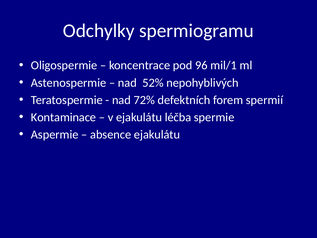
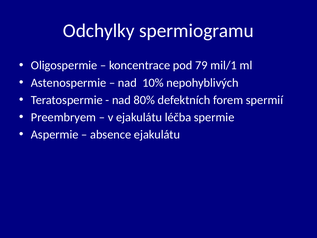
96: 96 -> 79 (201, 65)
52%: 52% -> 10% (153, 83)
72%: 72% -> 80% (144, 100)
Kontaminace: Kontaminace -> Preembryem (63, 117)
